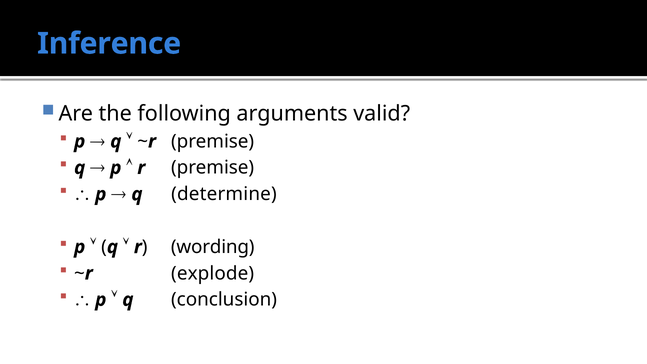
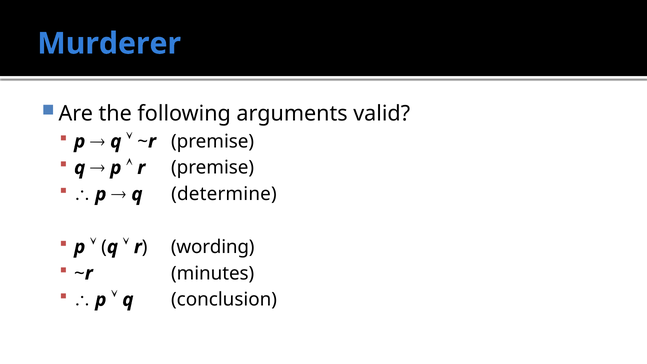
Inference: Inference -> Murderer (109, 44)
explode: explode -> minutes (213, 273)
